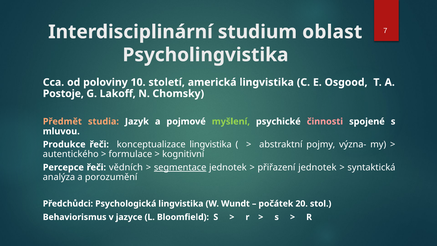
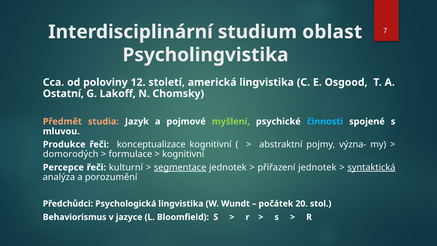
10: 10 -> 12 (138, 82)
Postoje: Postoje -> Ostatní (63, 94)
činnosti colour: pink -> light blue (325, 121)
konceptualizace lingvistika: lingvistika -> kognitivní (211, 144)
autentického: autentického -> domorodých (71, 154)
vědních: vědních -> kulturní (126, 167)
syntaktická underline: none -> present (371, 167)
